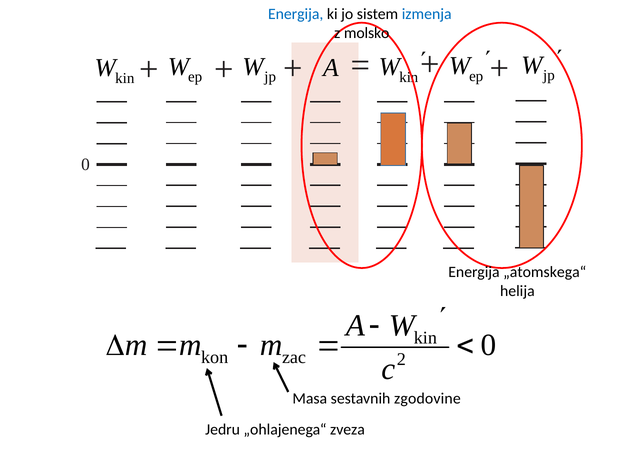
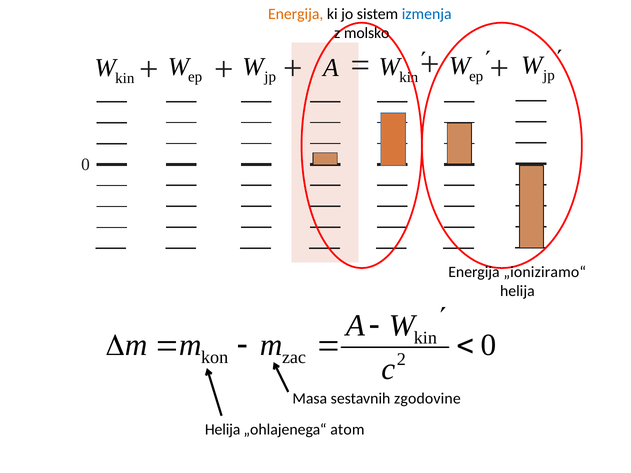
Energija colour: blue -> orange (296, 14)
„atomskega“: „atomskega“ -> „ioniziramo“ (545, 272)
Jedru: Jedru -> Helija (223, 430)
zveza: zveza -> atom (347, 430)
